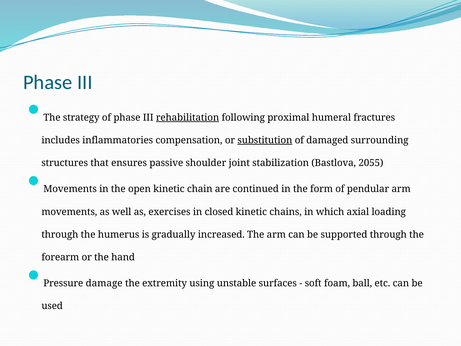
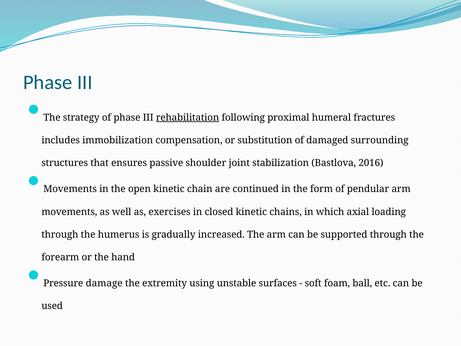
inflammatories: inflammatories -> immobilization (118, 140)
substitution underline: present -> none (265, 140)
2055: 2055 -> 2016 (371, 163)
